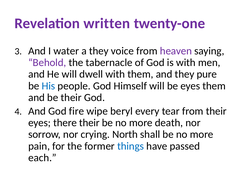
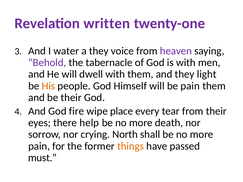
pure: pure -> light (207, 74)
His colour: blue -> orange (48, 86)
be eyes: eyes -> pain (190, 86)
beryl: beryl -> place (122, 111)
there their: their -> help (89, 123)
things colour: blue -> orange (131, 146)
each: each -> must (42, 158)
